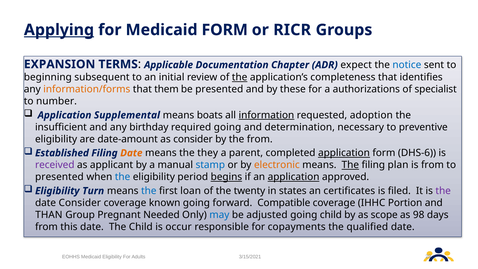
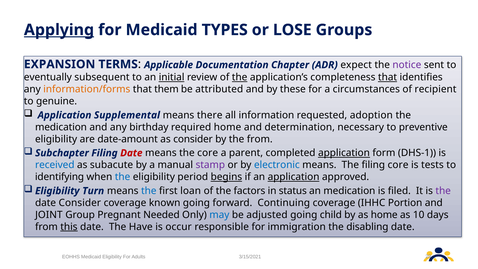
Medicaid FORM: FORM -> TYPES (225, 30)
RICR: RICR -> LOSE (292, 30)
notice colour: blue -> purple (407, 65)
beginning: beginning -> eventually (48, 77)
initial underline: none -> present (172, 77)
that underline: none -> present (388, 77)
be presented: presented -> attributed (219, 89)
authorizations: authorizations -> circumstances (366, 89)
specialist: specialist -> recipient (436, 89)
number: number -> genuine (57, 101)
boats: boats -> there (210, 115)
information underline: present -> none (266, 115)
insufficient: insufficient -> medication (61, 127)
required going: going -> home (228, 127)
Established: Established -> Subchapter (62, 153)
Date colour: orange -> red (131, 153)
the they: they -> core (208, 153)
DHS-6: DHS-6 -> DHS-1 (417, 153)
received colour: purple -> blue (55, 165)
applicant: applicant -> subacute (112, 165)
stamp colour: blue -> purple (210, 165)
electronic colour: orange -> blue (277, 165)
The underline: present -> none (350, 165)
filing plan: plan -> core (398, 165)
is from: from -> tests (432, 165)
presented: presented -> identifying (60, 177)
twenty: twenty -> factors (249, 191)
states: states -> status (293, 191)
an certificates: certificates -> medication (349, 191)
Compatible: Compatible -> Continuing (284, 203)
THAN: THAN -> JOINT (49, 215)
as scope: scope -> home (384, 215)
98: 98 -> 10 (419, 215)
this underline: none -> present (69, 227)
The Child: Child -> Have (141, 227)
copayments: copayments -> immigration (297, 227)
qualified: qualified -> disabling (367, 227)
